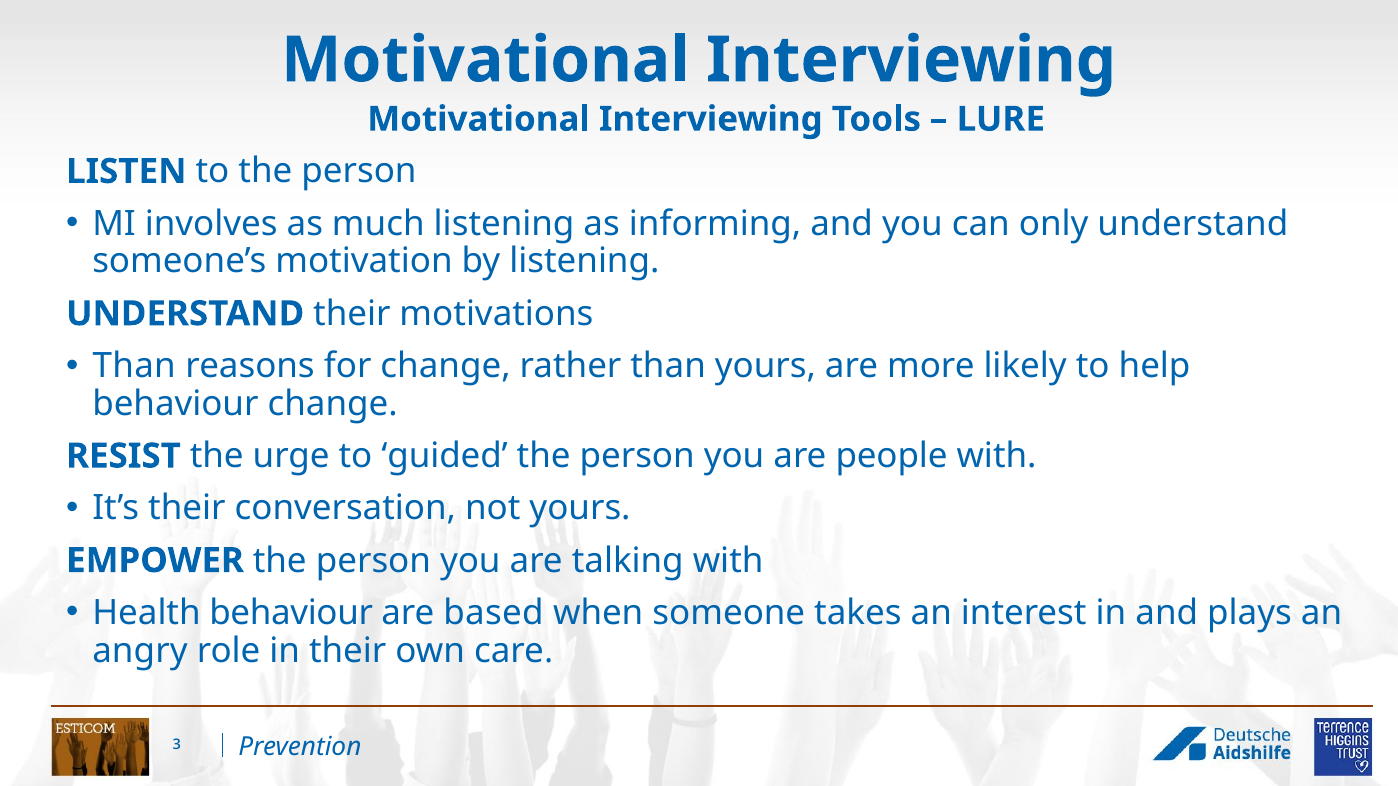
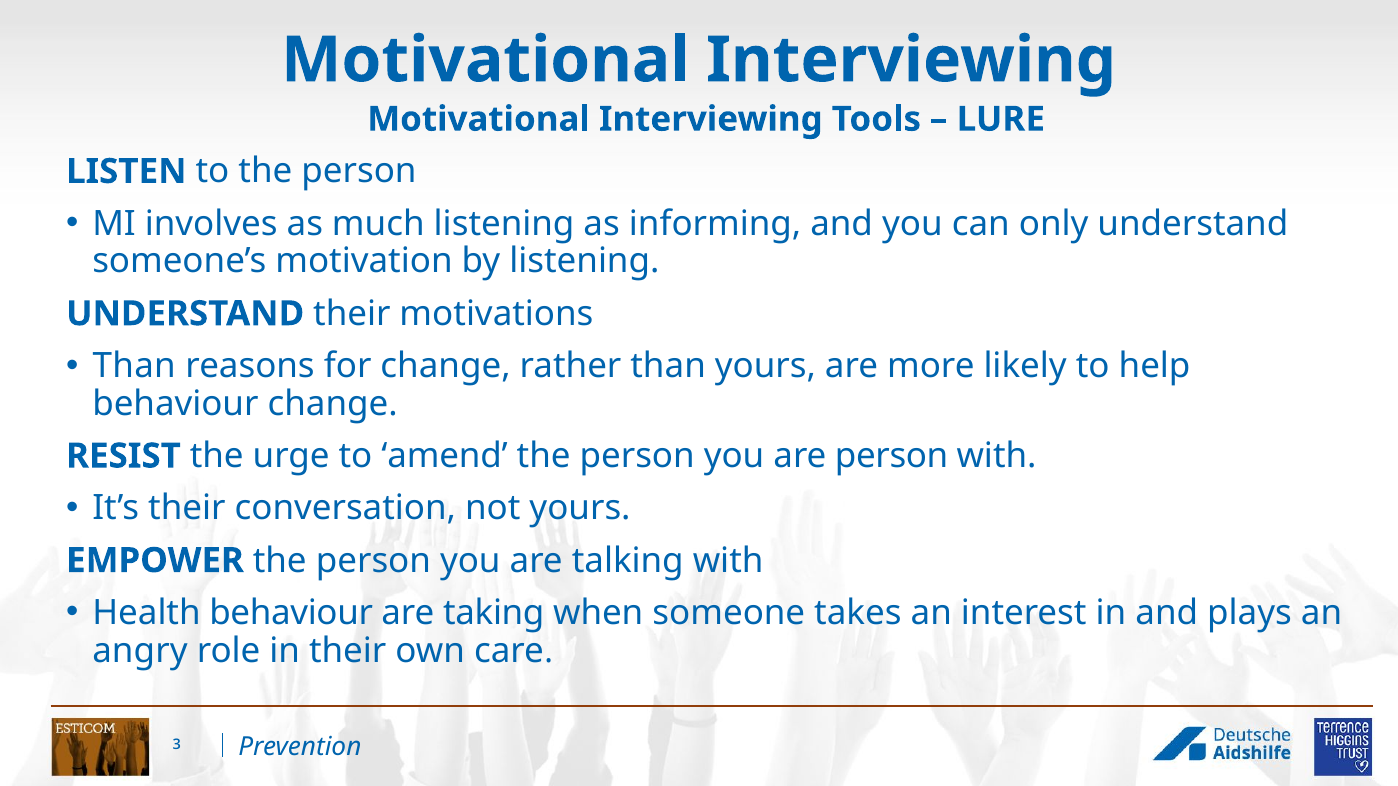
guided: guided -> amend (445, 456)
are people: people -> person (892, 456)
based: based -> taking (494, 613)
